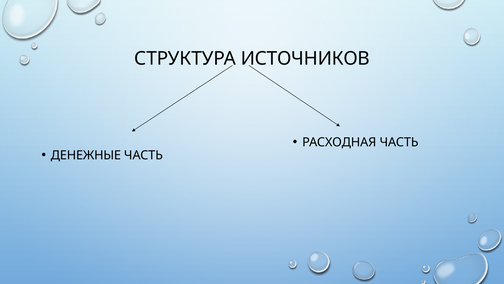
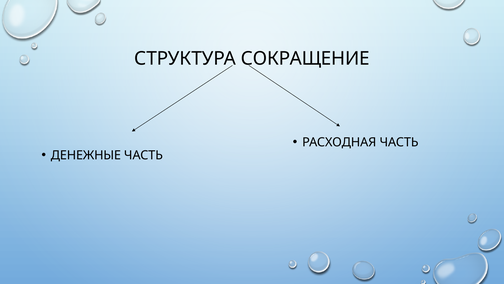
ИСТОЧНИКОВ: ИСТОЧНИКОВ -> СОКРАЩЕНИЕ (305, 58)
